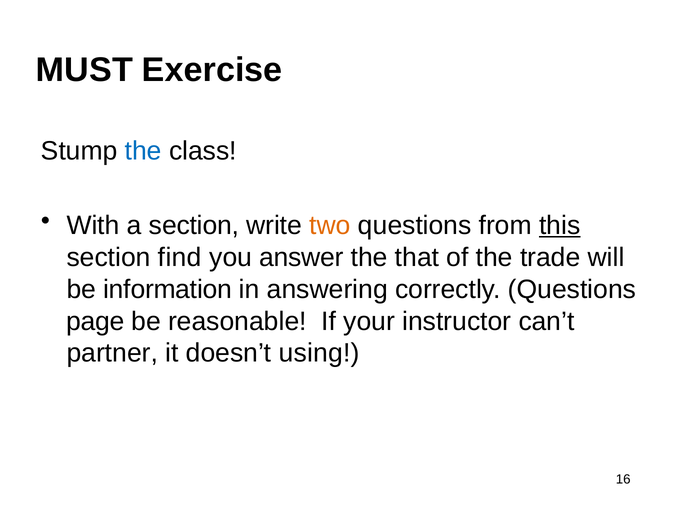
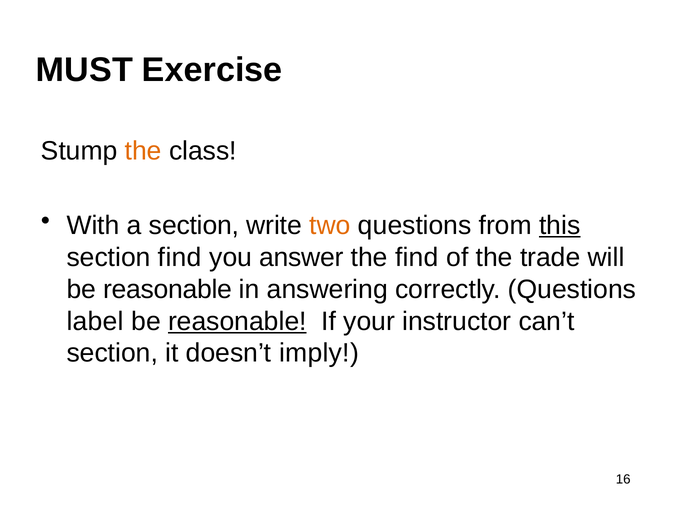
the colour: blue -> orange (143, 151)
the that: that -> find (417, 257)
information: information -> reasonable (168, 289)
page: page -> label (95, 321)
reasonable underline: none -> present (237, 321)
partner: partner -> section (112, 353)
using: using -> imply (319, 353)
